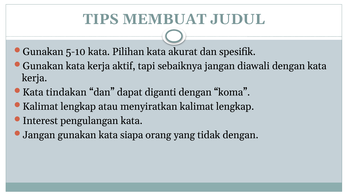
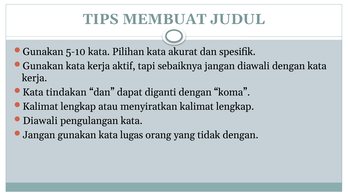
Interest: Interest -> Diawali (40, 121)
siapa: siapa -> lugas (132, 135)
